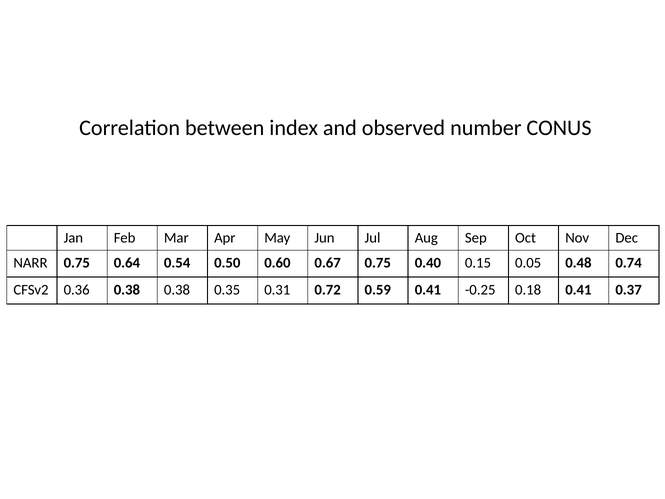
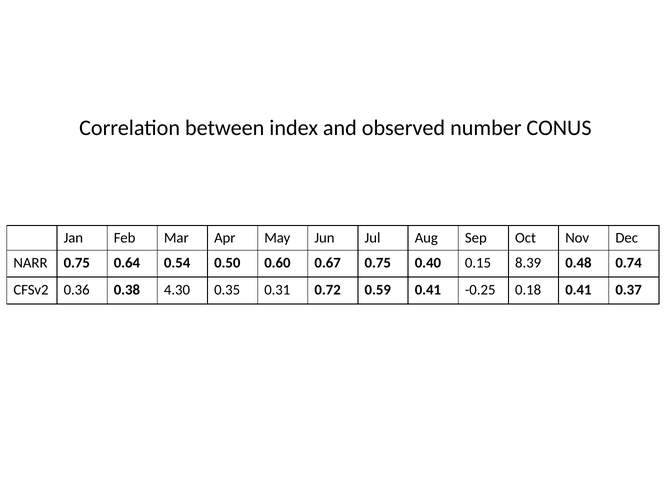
0.05: 0.05 -> 8.39 (528, 263)
0.38 0.38: 0.38 -> 4.30 (177, 290)
